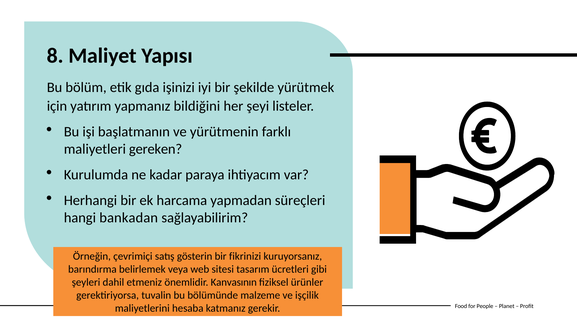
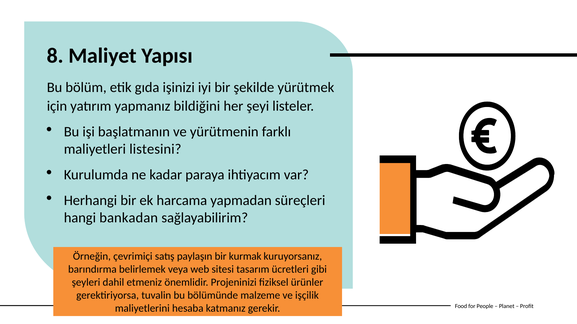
gereken: gereken -> listesini (155, 149)
gösterin: gösterin -> paylaşın (195, 257)
fikrinizi: fikrinizi -> kurmak (245, 257)
Kanvasının: Kanvasının -> Projeninizi (234, 283)
